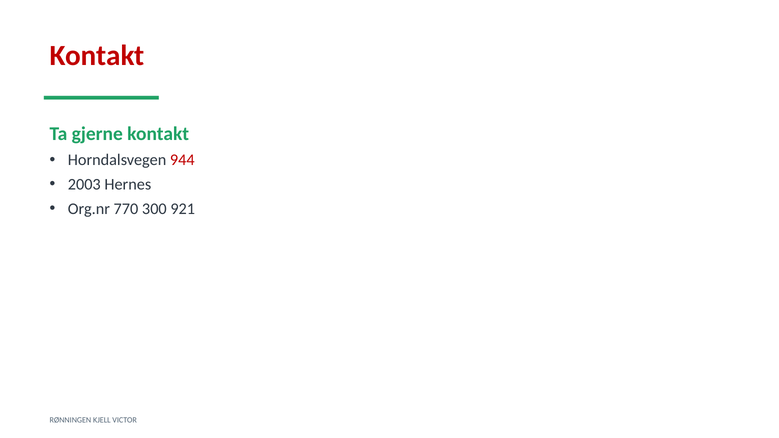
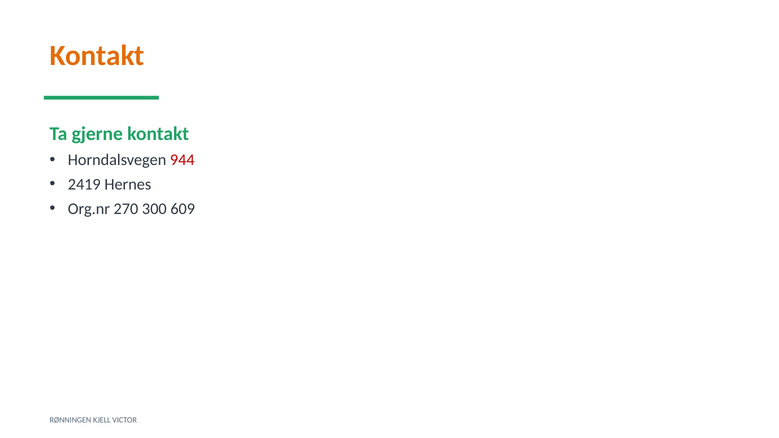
Kontakt colour: red -> orange (97, 56)
2003: 2003 -> 2419 (84, 185)
770: 770 -> 270 (126, 209)
921: 921 -> 609 (183, 209)
